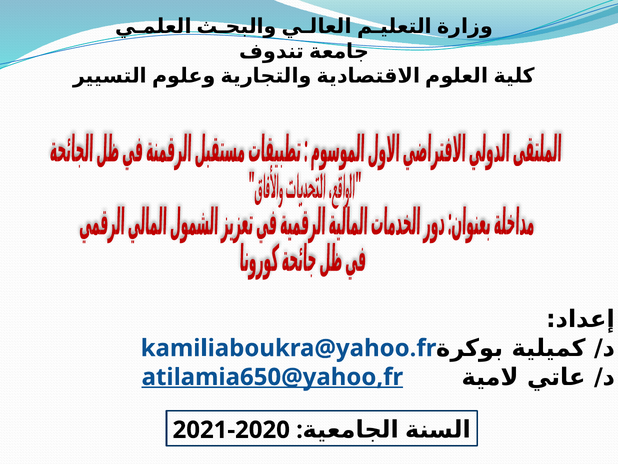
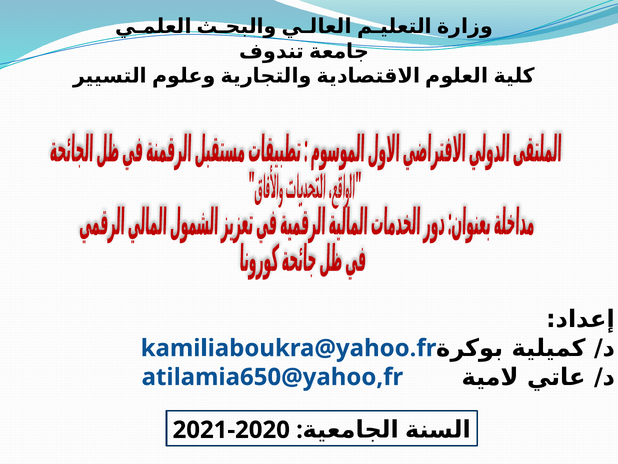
atilamia650@yahoo,fr underline: present -> none (272, 377)
